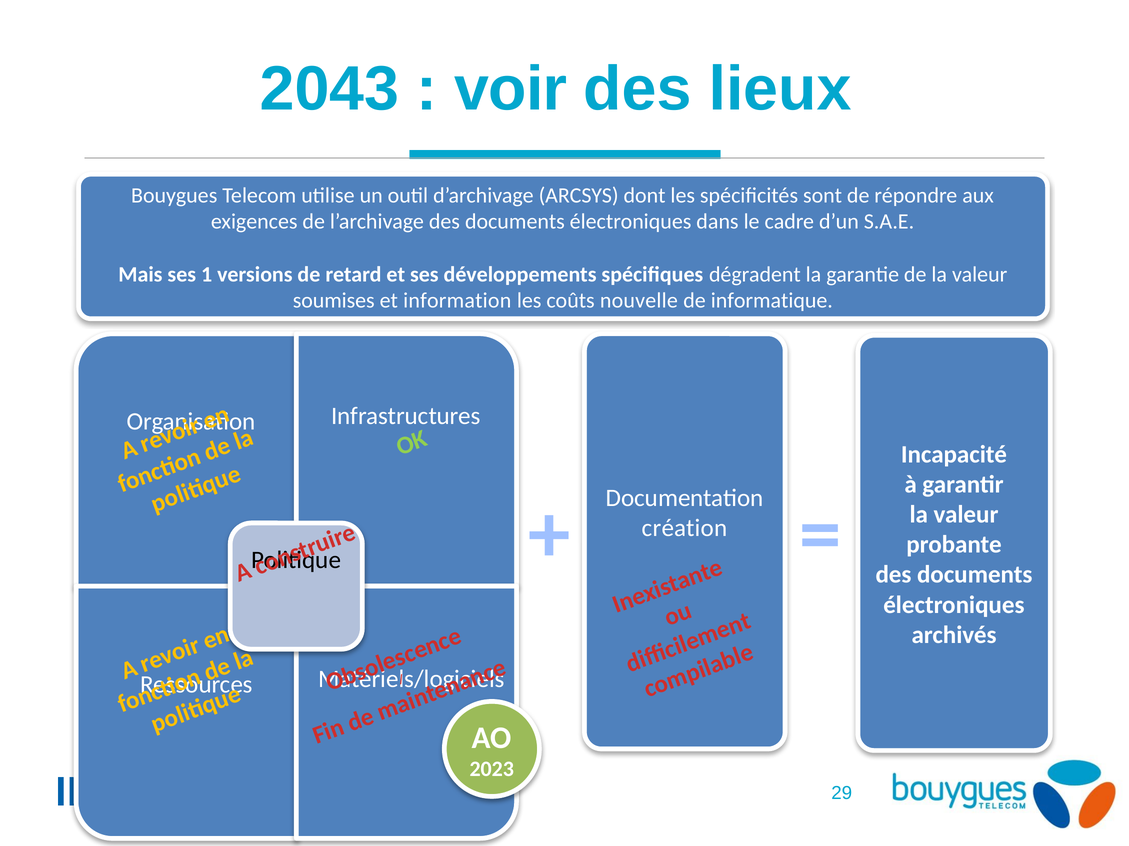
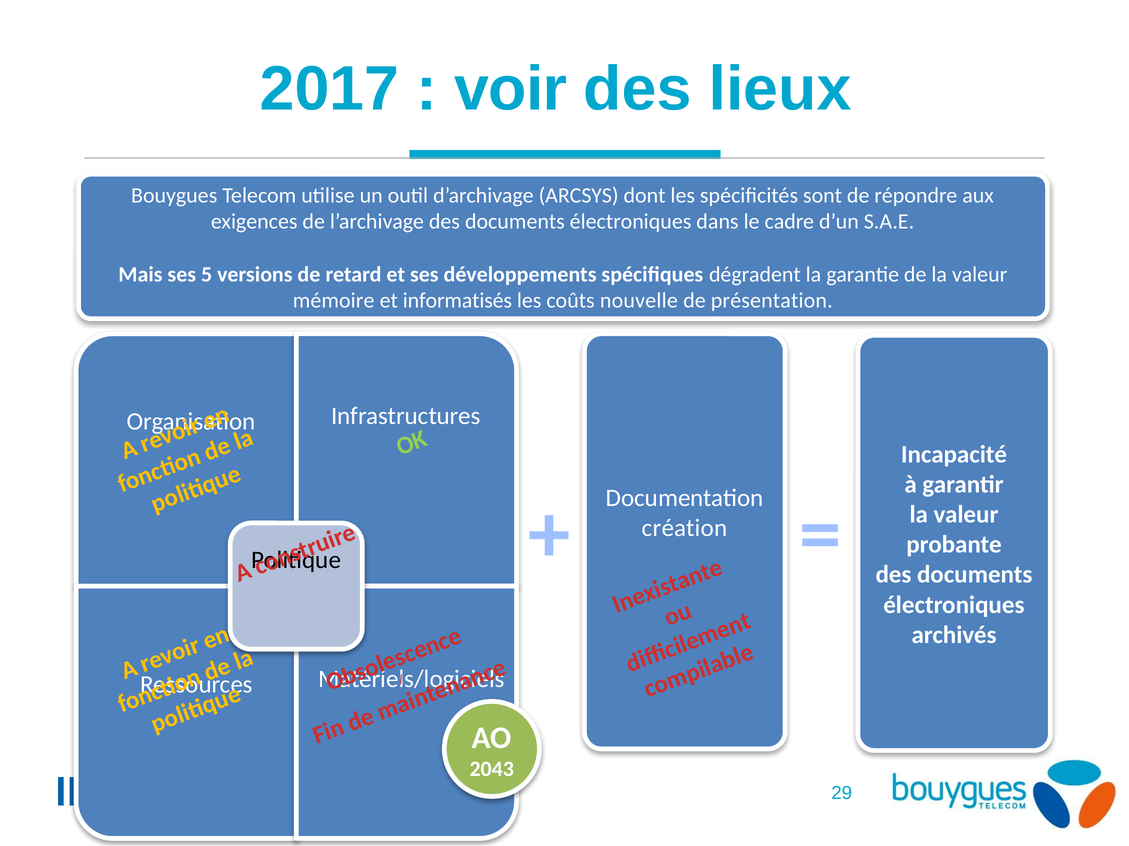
2043: 2043 -> 2017 (329, 89)
1: 1 -> 5 (207, 275)
soumises: soumises -> mémoire (334, 301)
information: information -> informatisés (457, 301)
informatique: informatique -> présentation (772, 301)
2023: 2023 -> 2043 (492, 770)
